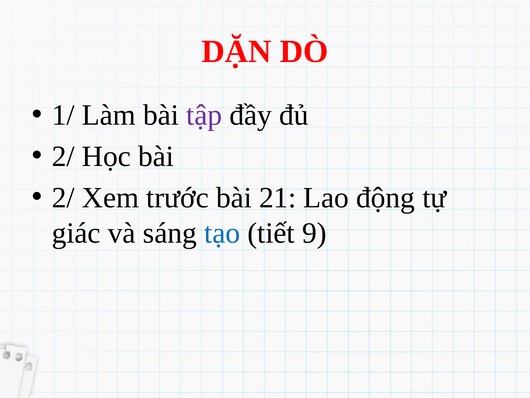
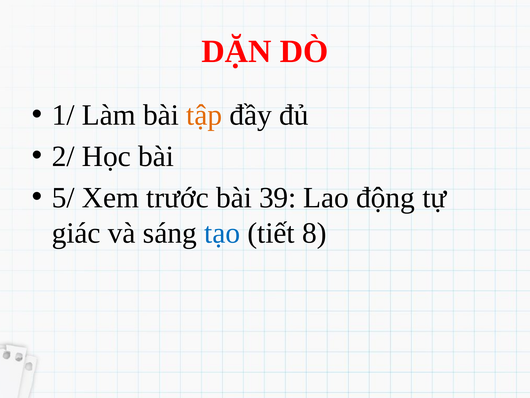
tập colour: purple -> orange (204, 115)
2/: 2/ -> 5/ (63, 198)
21: 21 -> 39 (278, 198)
9: 9 -> 8 (314, 233)
